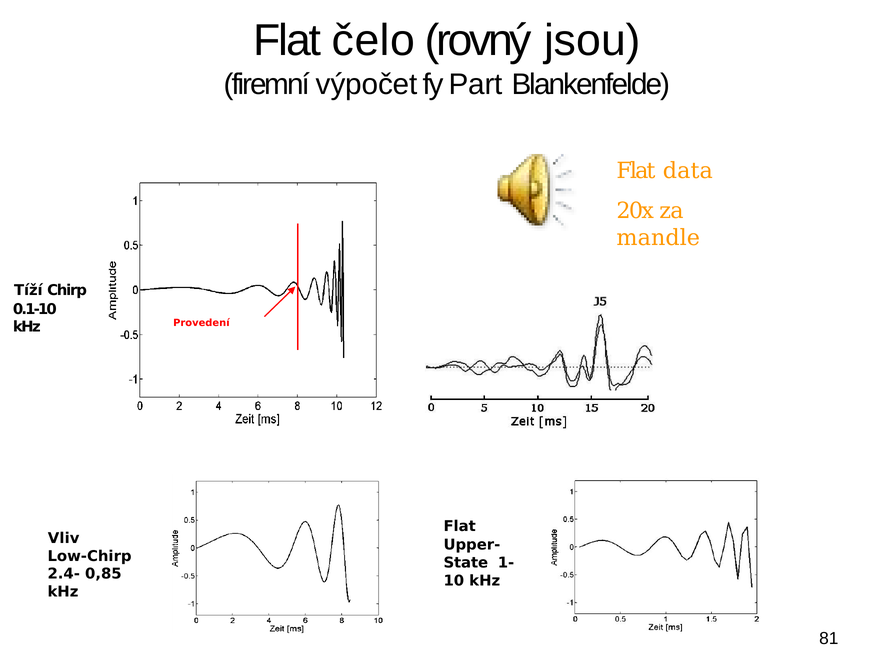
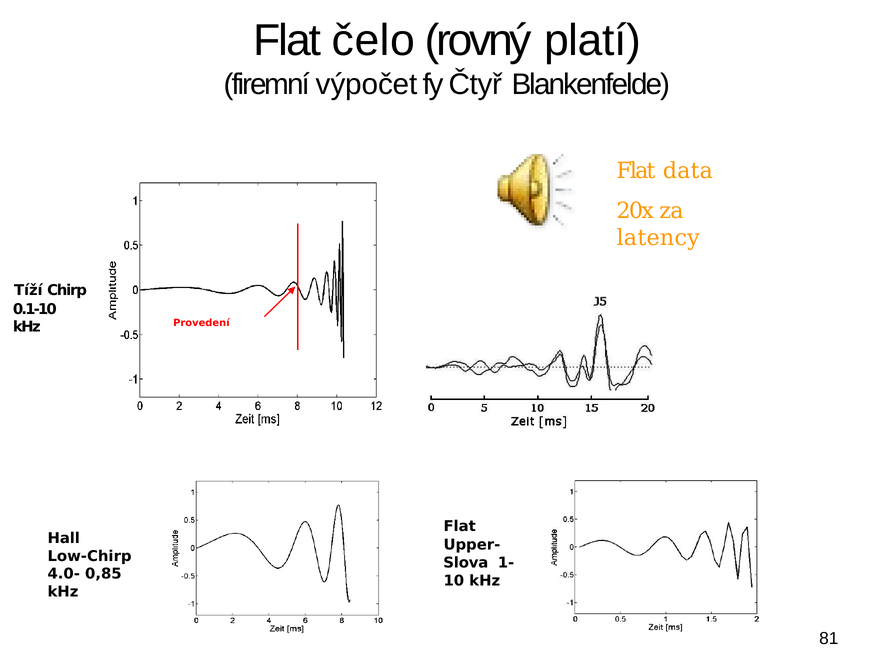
jsou: jsou -> platí (593, 41)
Part: Part -> Čtyř (476, 84)
mandle: mandle -> latency (658, 238)
Vliv: Vliv -> Hall (64, 538)
State: State -> Slova (466, 563)
2.4-: 2.4- -> 4.0- (64, 574)
